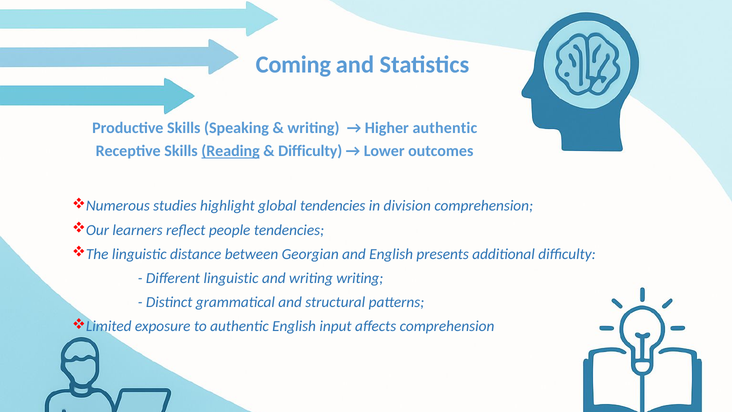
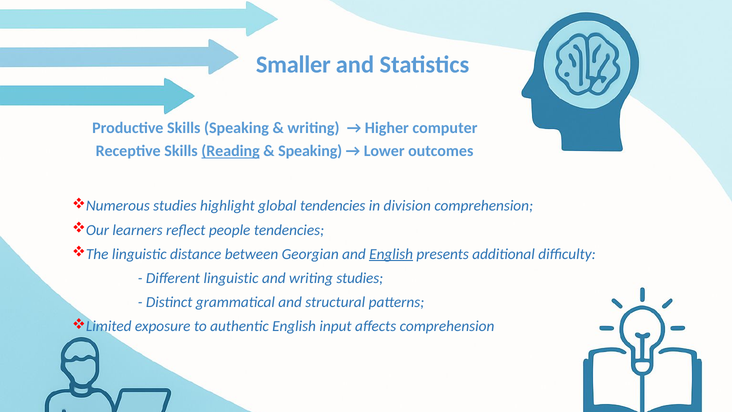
Coming: Coming -> Smaller (293, 65)
Higher authentic: authentic -> computer (445, 128)
Difficulty: Difficulty -> Speaking (310, 151)
English underline: none -> present (391, 254)
writing writing: writing -> studies (360, 278)
